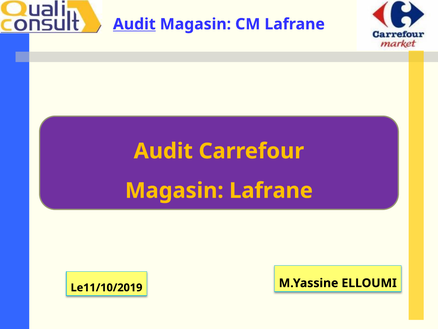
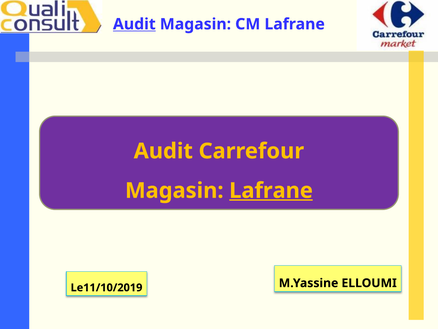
Lafrane underline: none -> present (271, 190)
